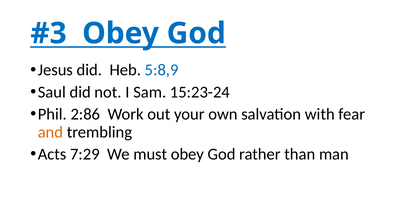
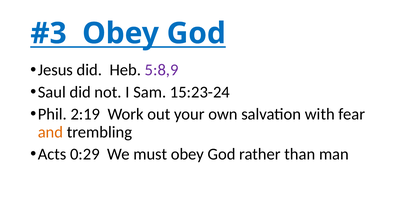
5:8,9 colour: blue -> purple (162, 70)
2:86: 2:86 -> 2:19 (85, 114)
7:29: 7:29 -> 0:29 (85, 154)
